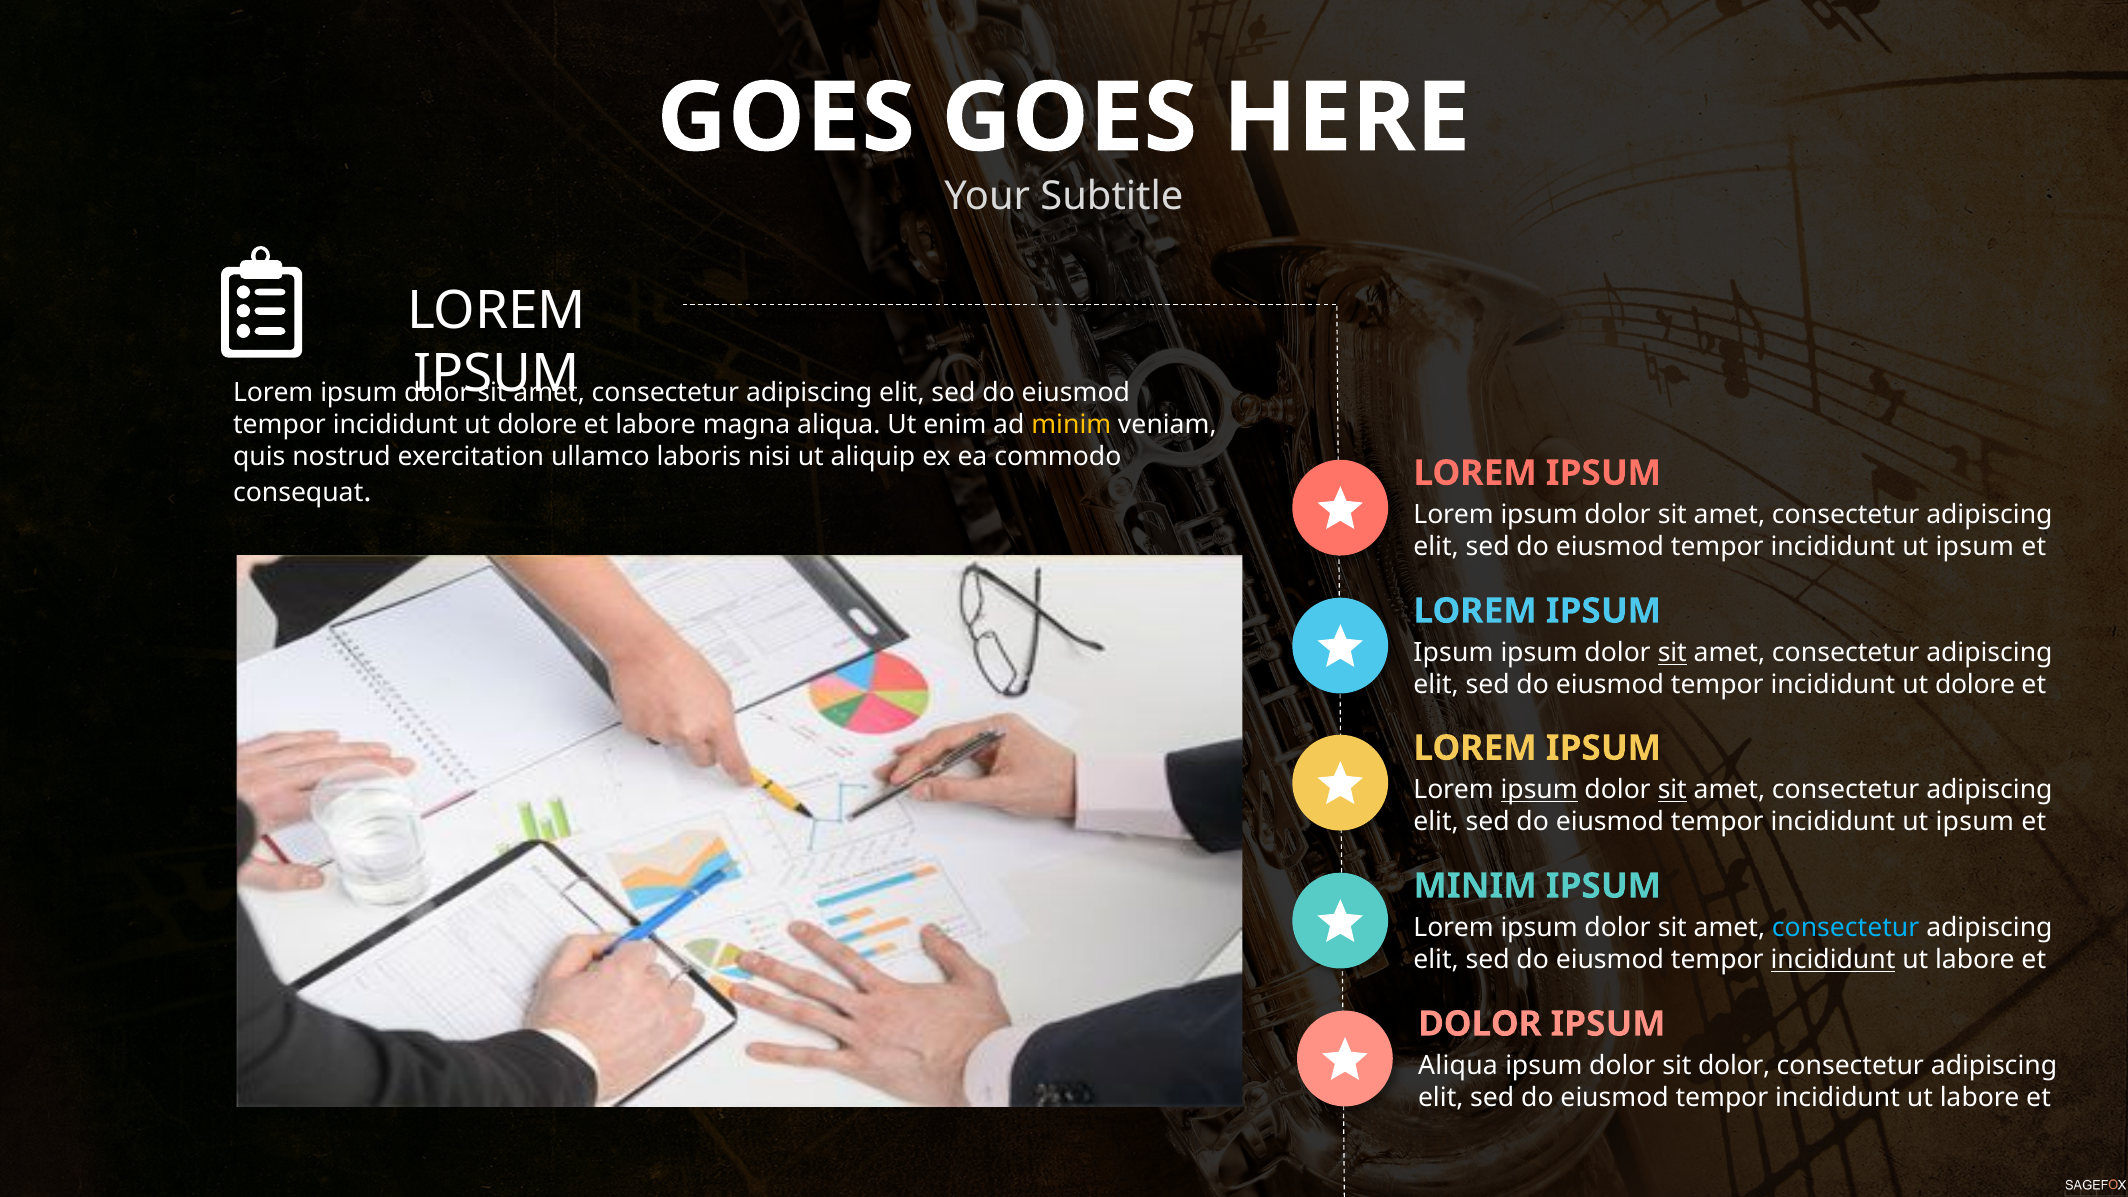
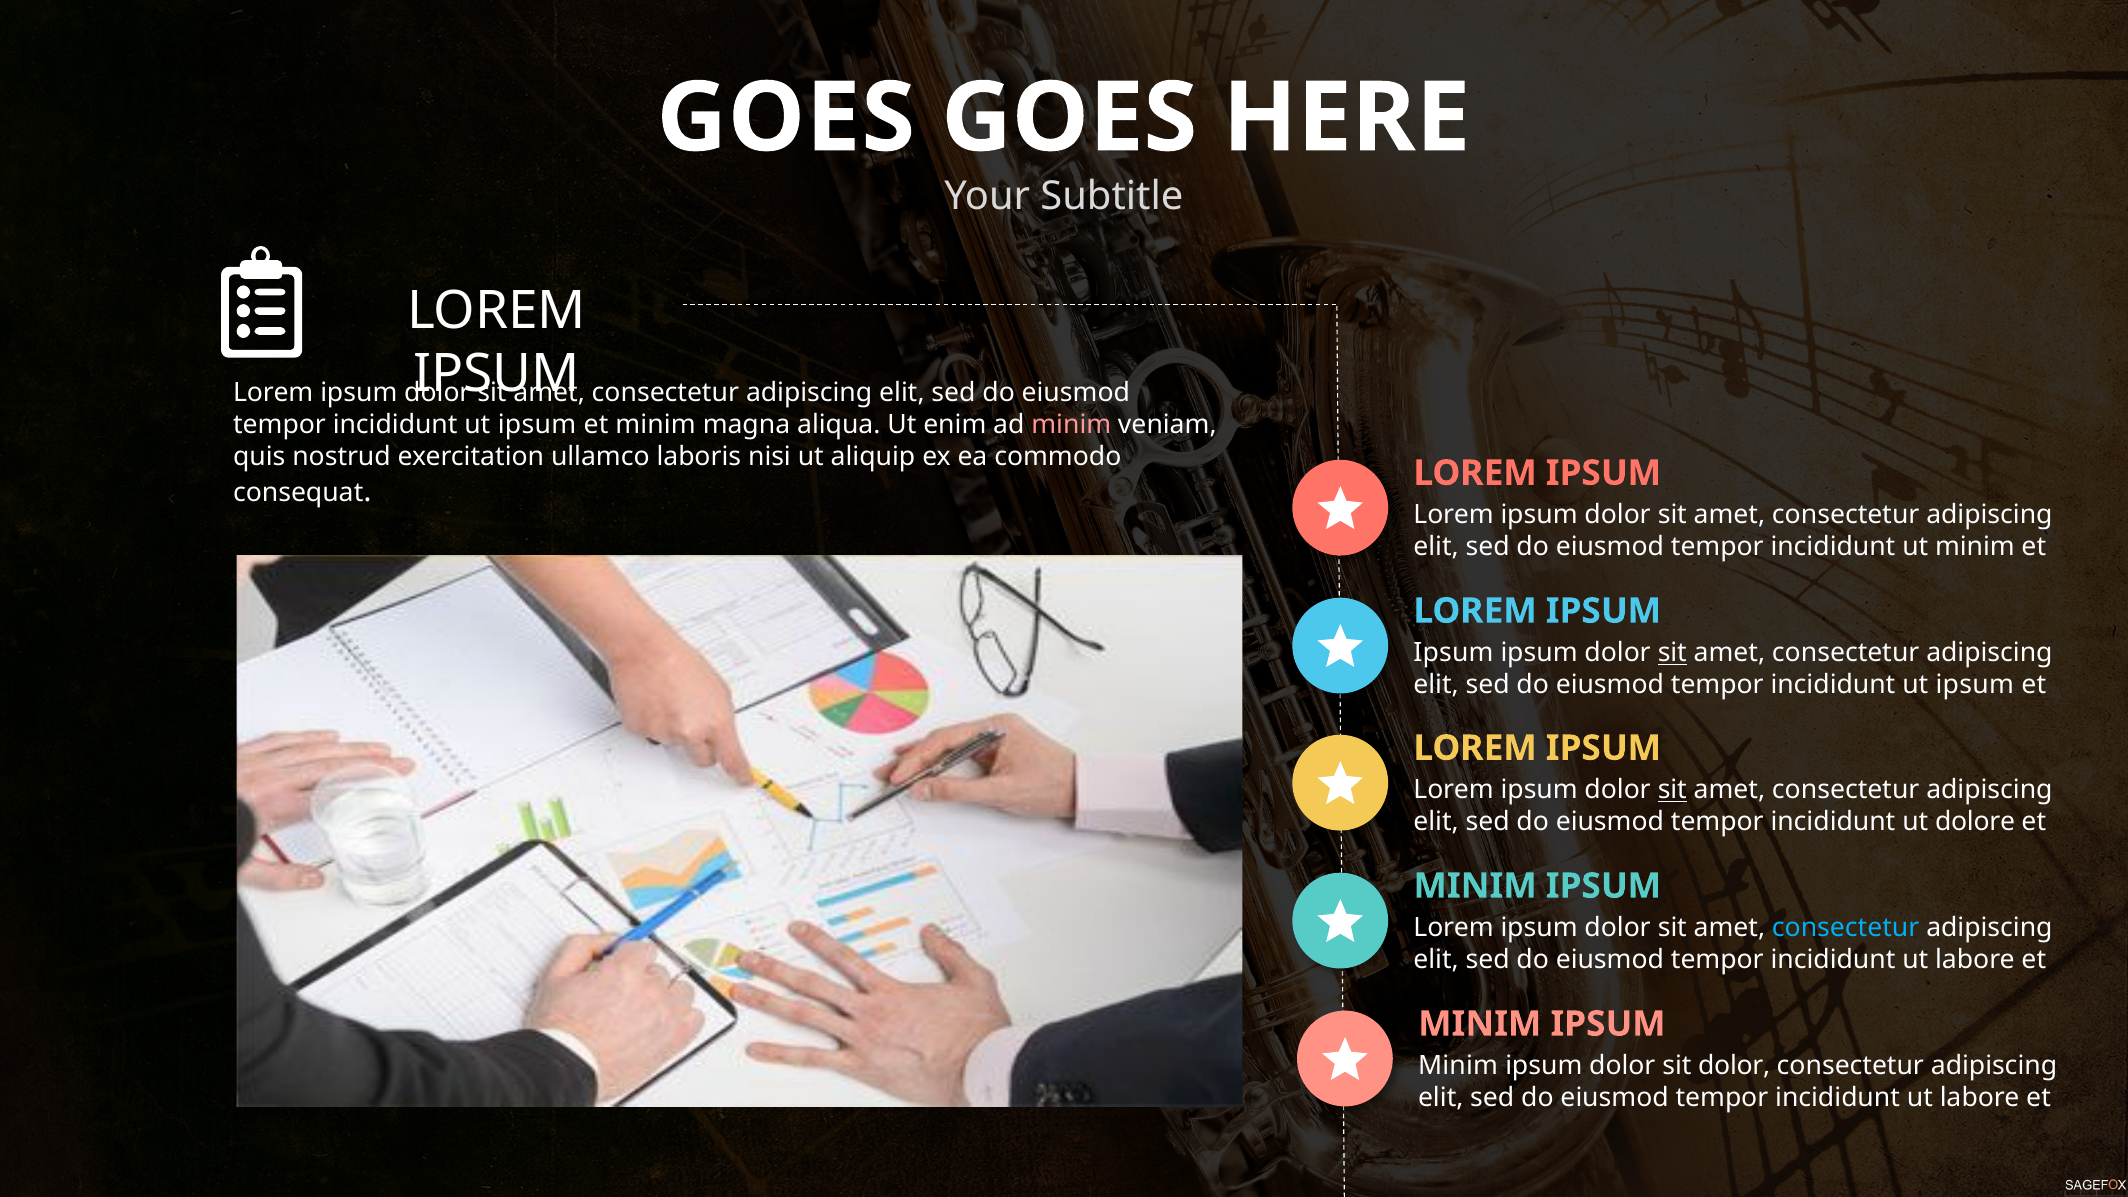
dolore: dolore -> ipsum (537, 425)
labore: labore -> minim (656, 425)
minim colour: yellow -> pink (1071, 425)
ipsum: ipsum -> minim (1975, 547)
dolore: dolore -> ipsum (1975, 685)
ipsum underline: present -> none (1539, 790)
ipsum: ipsum -> dolore (1975, 822)
incididunt underline: present -> none (1833, 960)
DOLOR: DOLOR -> MINIM (1480, 1024)
Aliqua: Aliqua -> Minim (1458, 1066)
